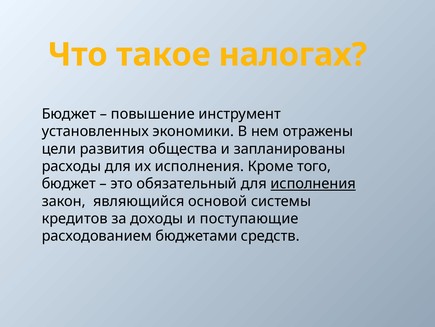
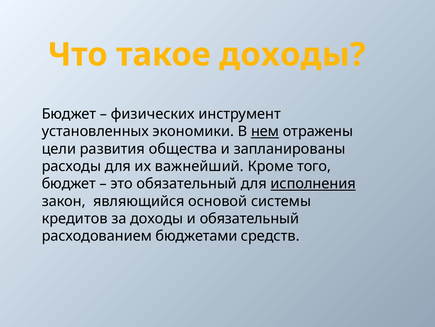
такое налогах: налогах -> доходы (292, 55)
повышение: повышение -> физических (153, 114)
нем underline: none -> present (265, 131)
их исполнения: исполнения -> важнейший (199, 166)
и поступающие: поступающие -> обязательный (249, 218)
